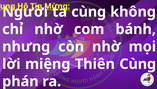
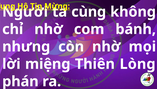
Thiên Cùng: Cùng -> Lòng (138, 64)
